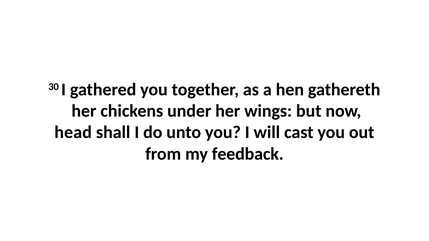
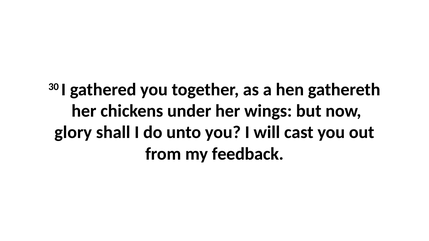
head: head -> glory (73, 133)
